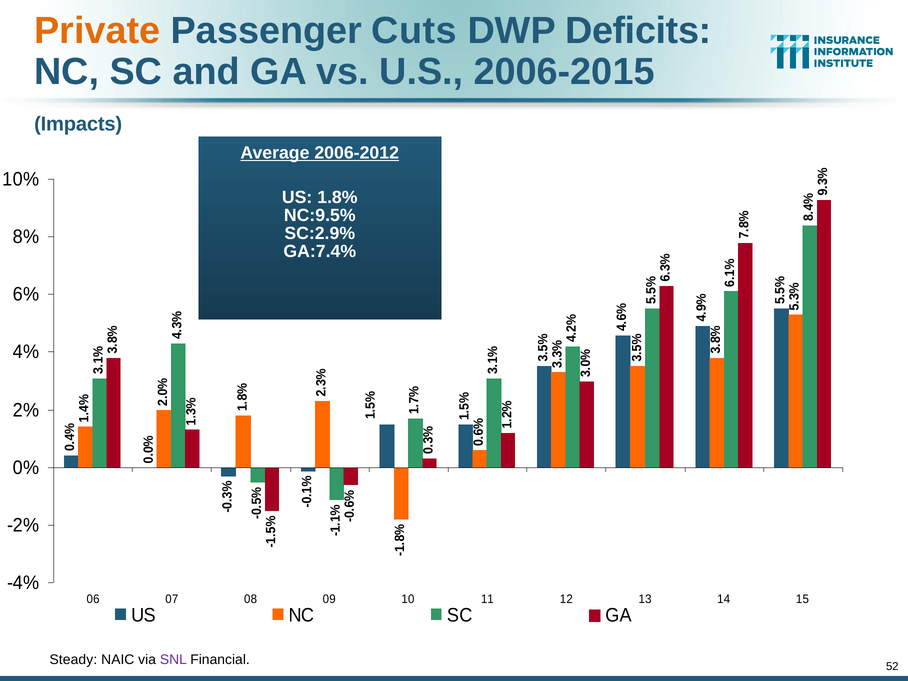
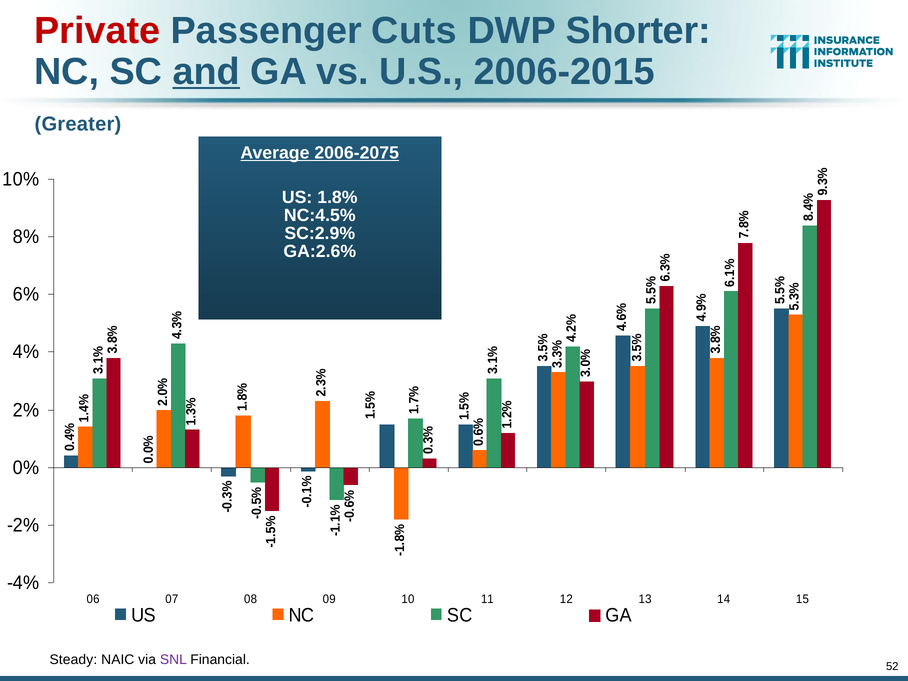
Private colour: orange -> red (97, 31)
Deficits: Deficits -> Shorter (638, 31)
and underline: none -> present (206, 72)
Impacts: Impacts -> Greater (78, 124)
2006-2012: 2006-2012 -> 2006-2075 (357, 153)
NC:9.5%: NC:9.5% -> NC:4.5% (320, 216)
GA:7.4%: GA:7.4% -> GA:2.6% (320, 252)
